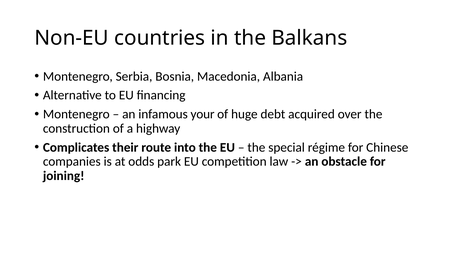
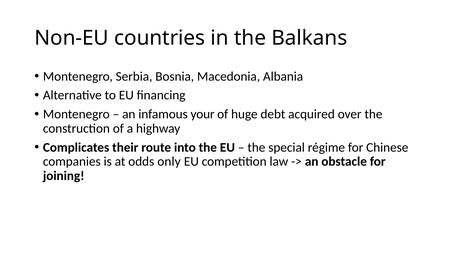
park: park -> only (169, 162)
